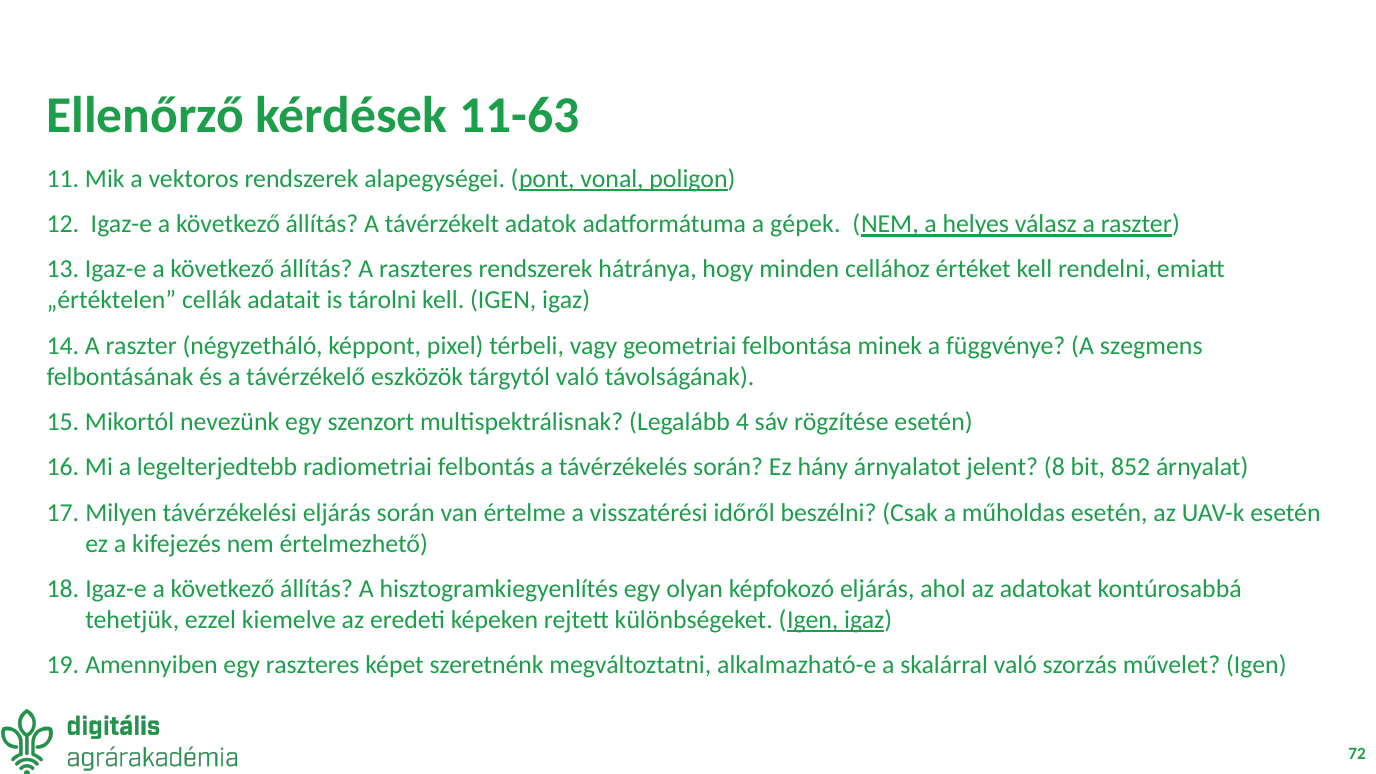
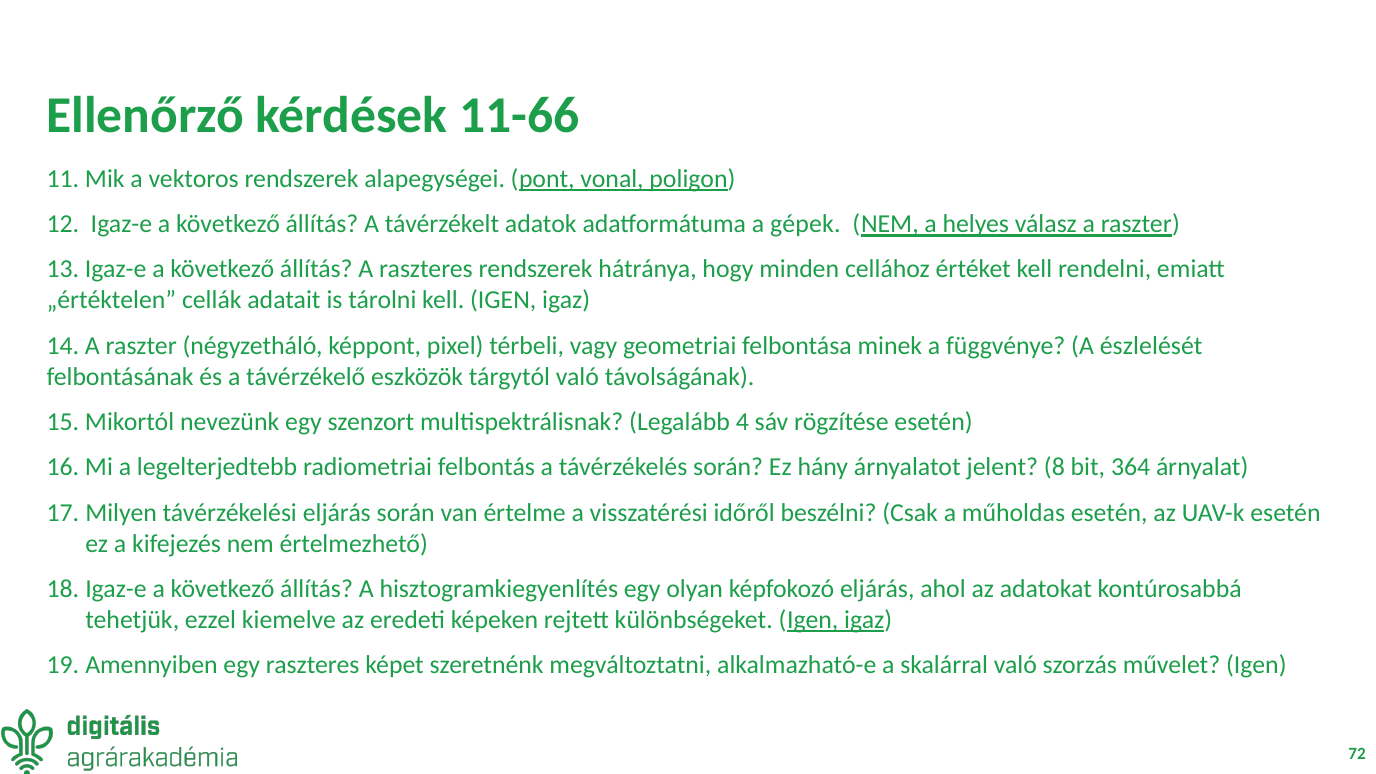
11-63: 11-63 -> 11-66 (519, 116)
szegmens: szegmens -> észlelését (1151, 346)
852: 852 -> 364 (1131, 467)
